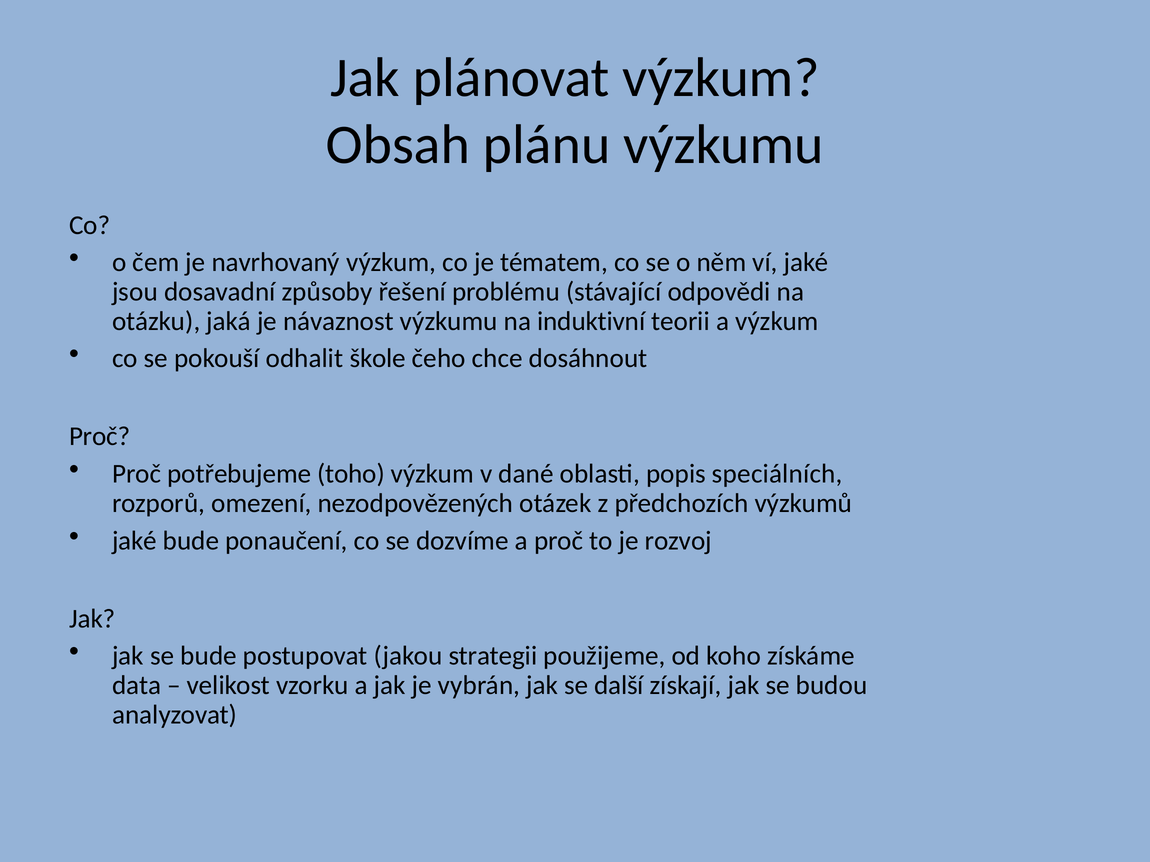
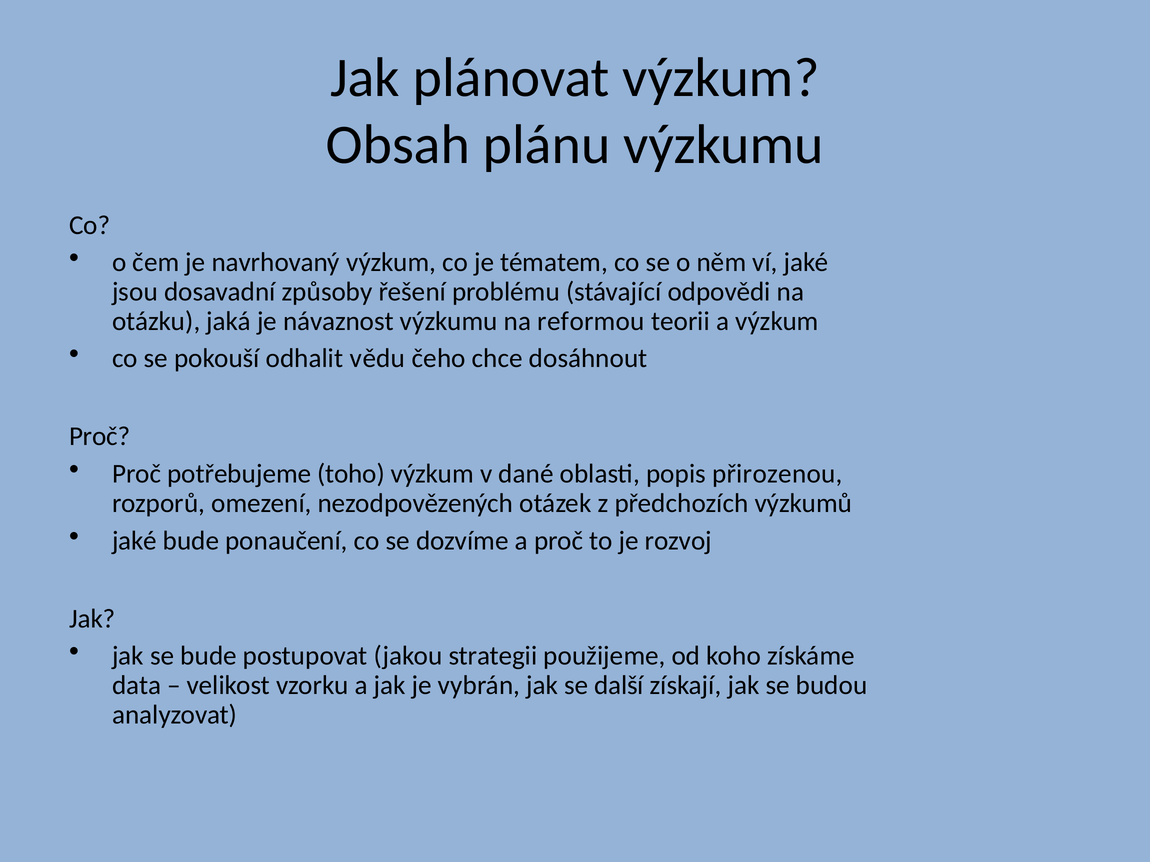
induktivní: induktivní -> reformou (591, 321)
škole: škole -> vědu (378, 359)
speciálních: speciálních -> přirozenou (777, 474)
